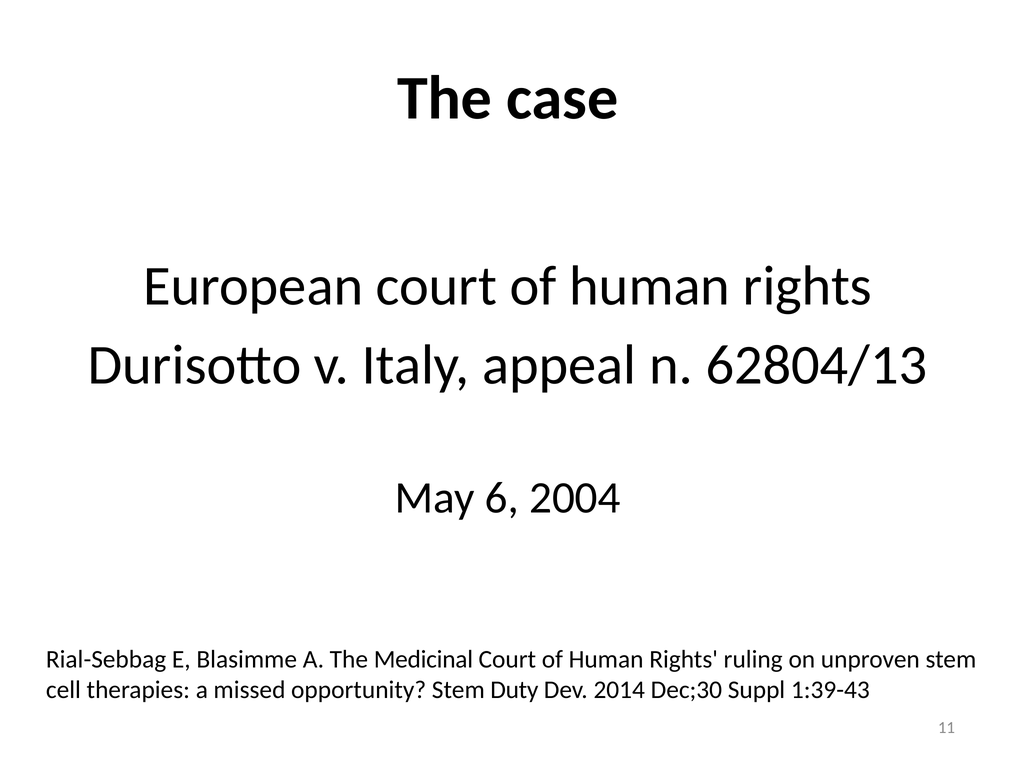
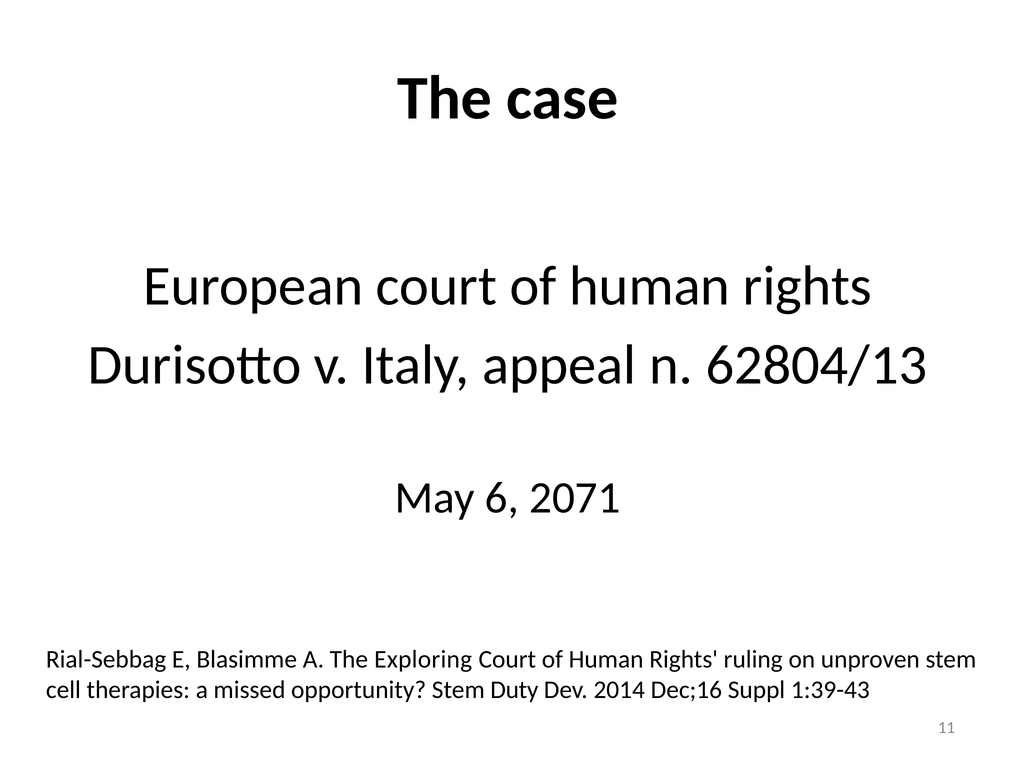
2004: 2004 -> 2071 (575, 498)
Medicinal: Medicinal -> Exploring (423, 659)
Dec;30: Dec;30 -> Dec;16 (686, 690)
